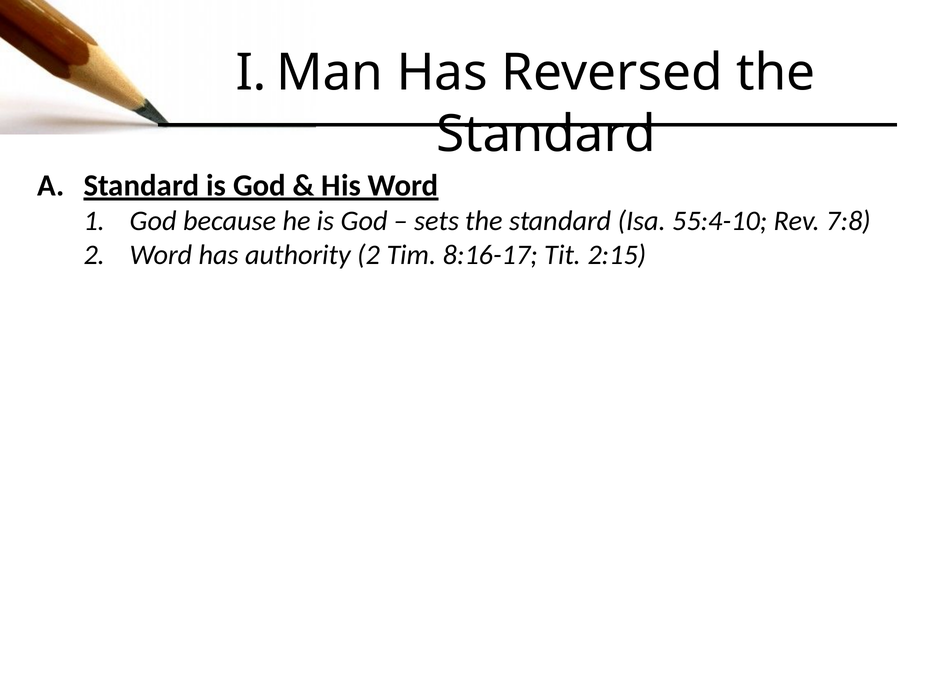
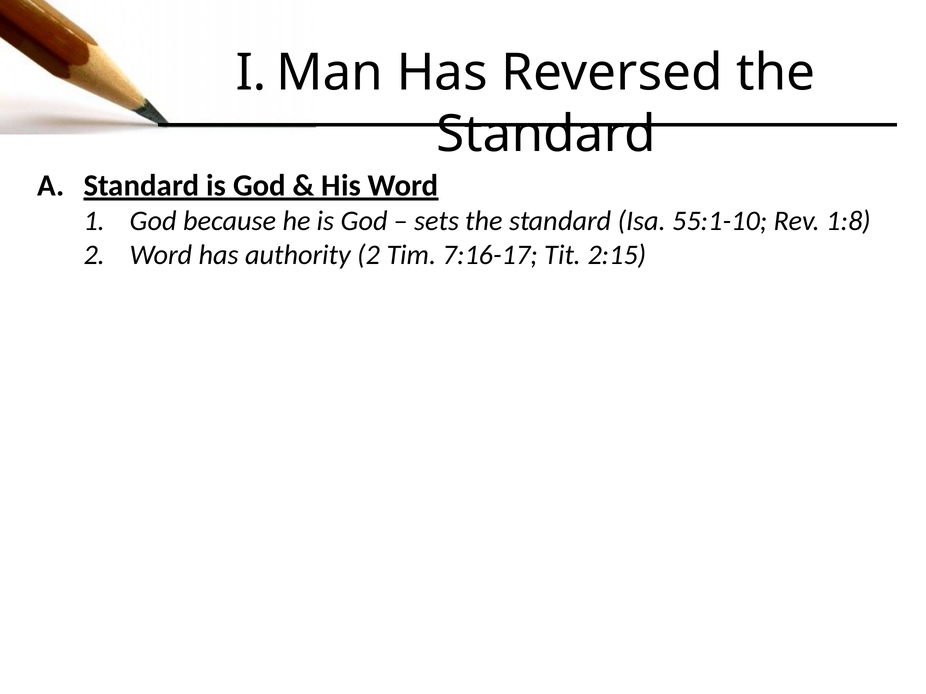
55:4-10: 55:4-10 -> 55:1-10 (720, 221)
7:8: 7:8 -> 1:8 (849, 221)
8:16-17: 8:16-17 -> 7:16-17 (490, 255)
